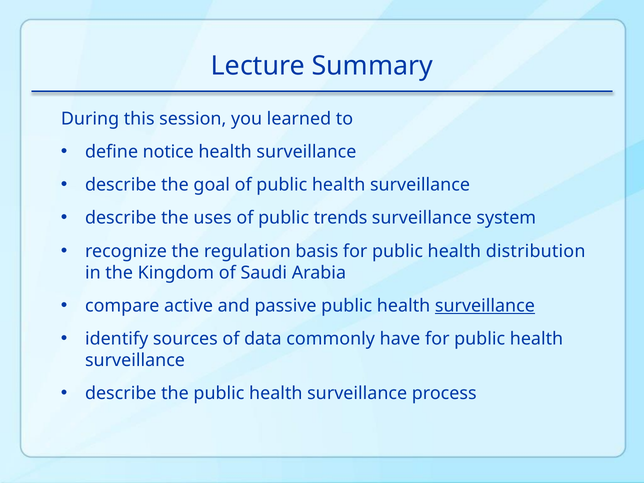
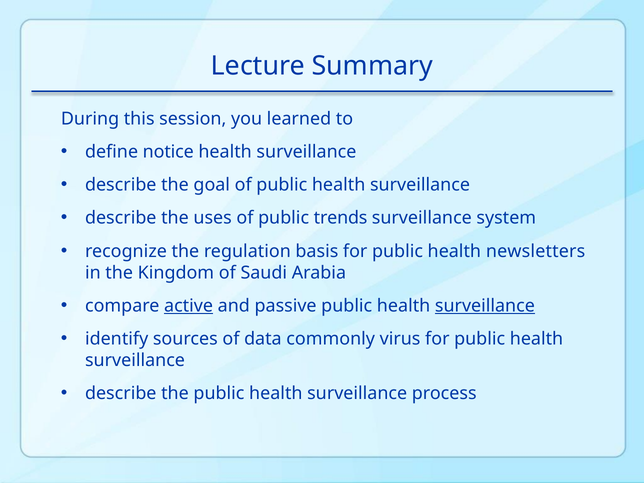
distribution: distribution -> newsletters (536, 251)
active underline: none -> present (189, 306)
have: have -> virus (400, 339)
